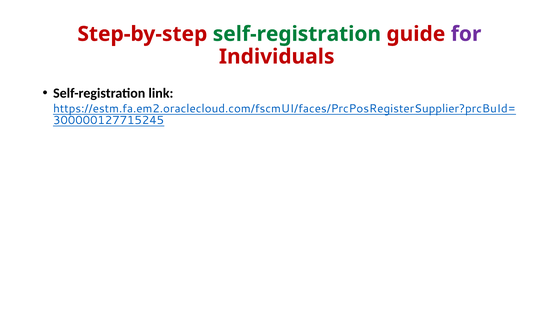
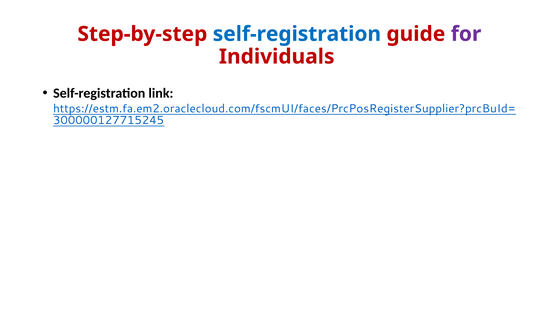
self-registration colour: green -> blue (297, 34)
